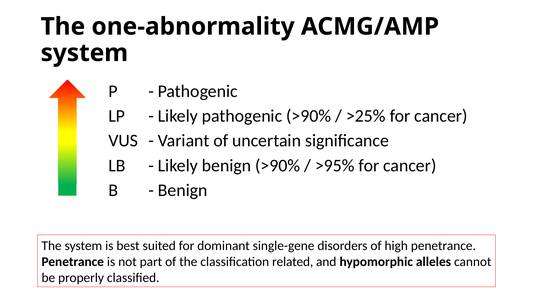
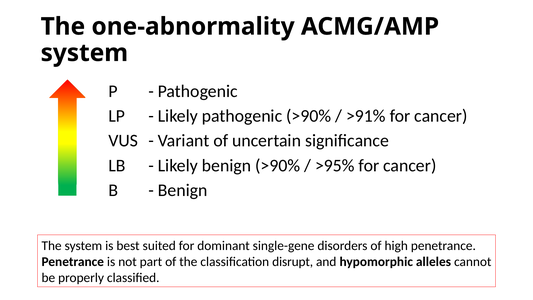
>25%: >25% -> >91% (366, 116)
related: related -> disrupt (293, 262)
